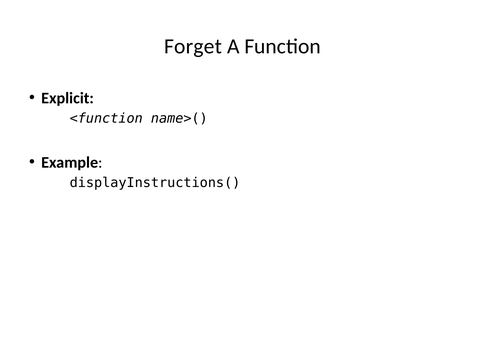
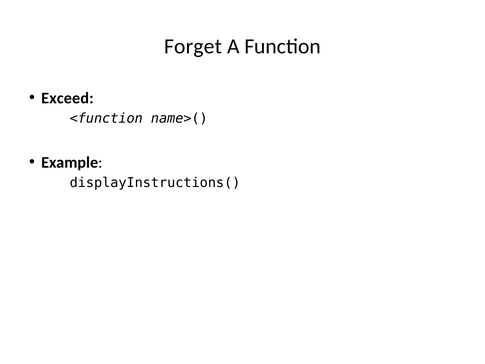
Explicit: Explicit -> Exceed (67, 98)
